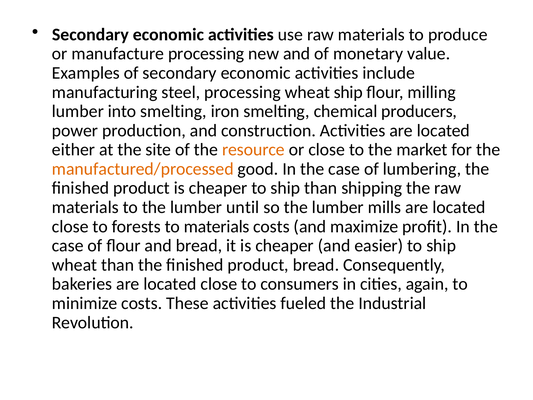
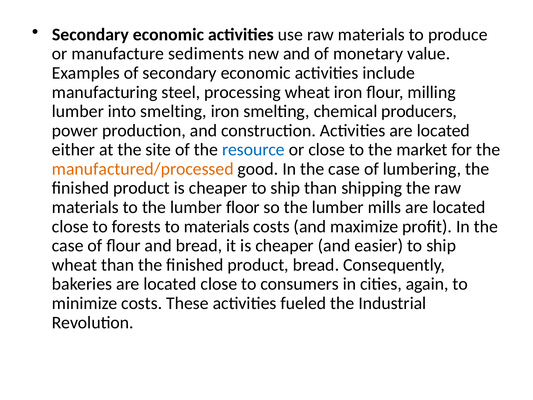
manufacture processing: processing -> sediments (206, 54)
wheat ship: ship -> iron (348, 92)
resource colour: orange -> blue (253, 150)
until: until -> floor (243, 207)
